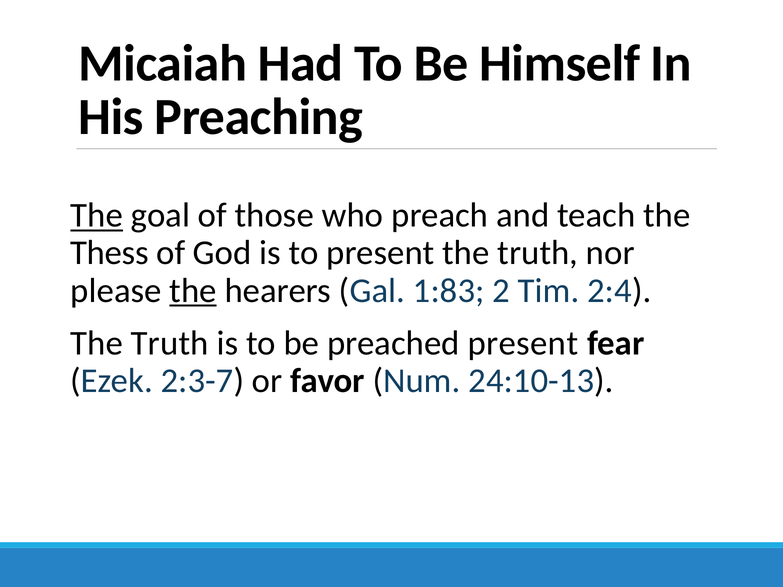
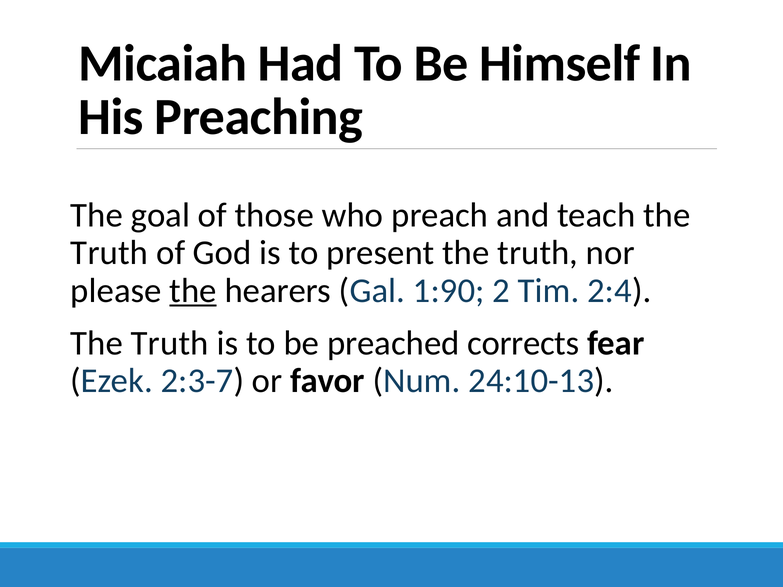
The underline: present -> none (97, 215)
Thess: Thess -> Truth (109, 253)
1:83: 1:83 -> 1:90 (449, 291)
preached present: present -> corrects (523, 343)
